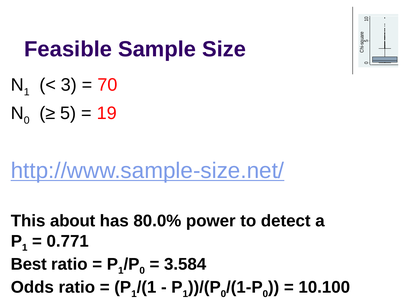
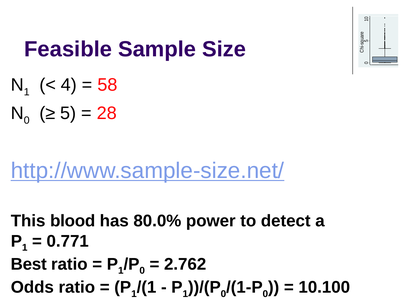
3: 3 -> 4 (69, 85)
70: 70 -> 58 (108, 85)
19: 19 -> 28 (107, 113)
about: about -> blood (73, 221)
3.584: 3.584 -> 2.762 (185, 264)
